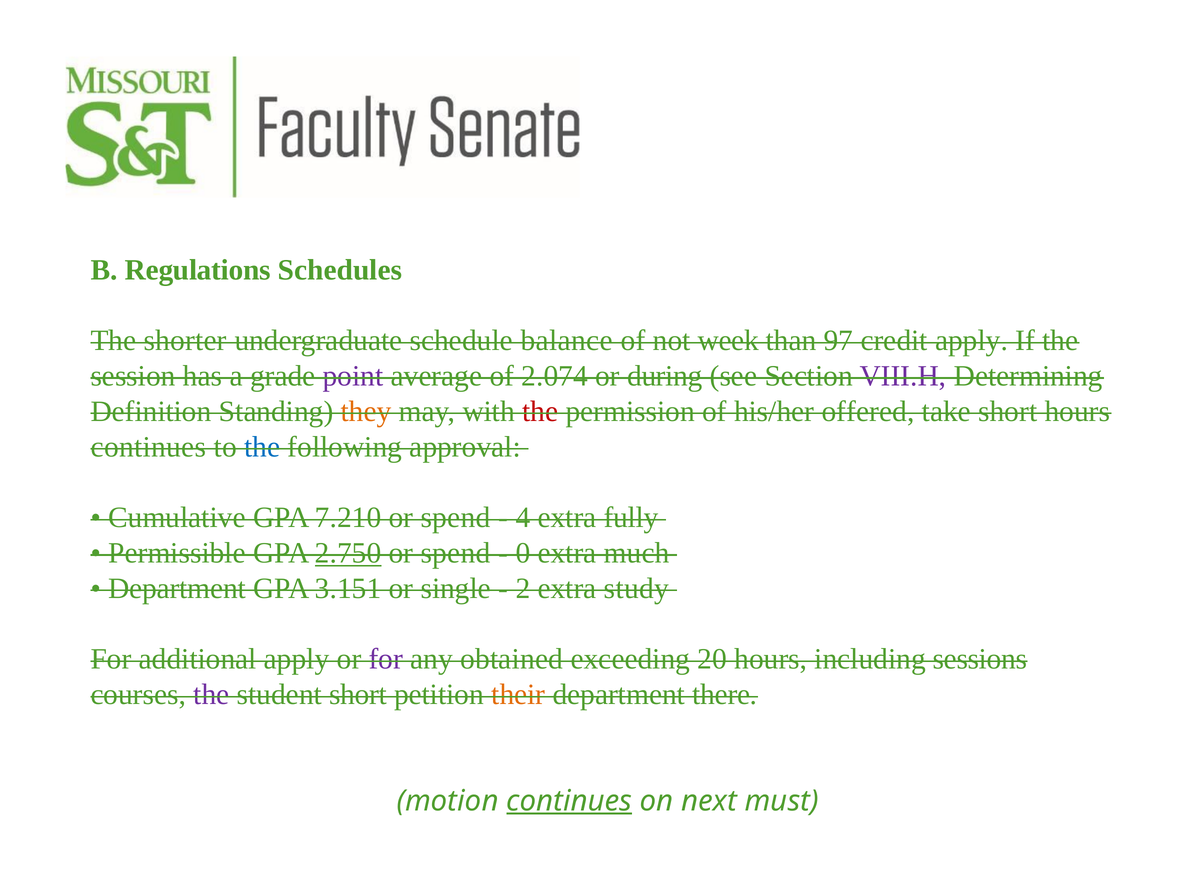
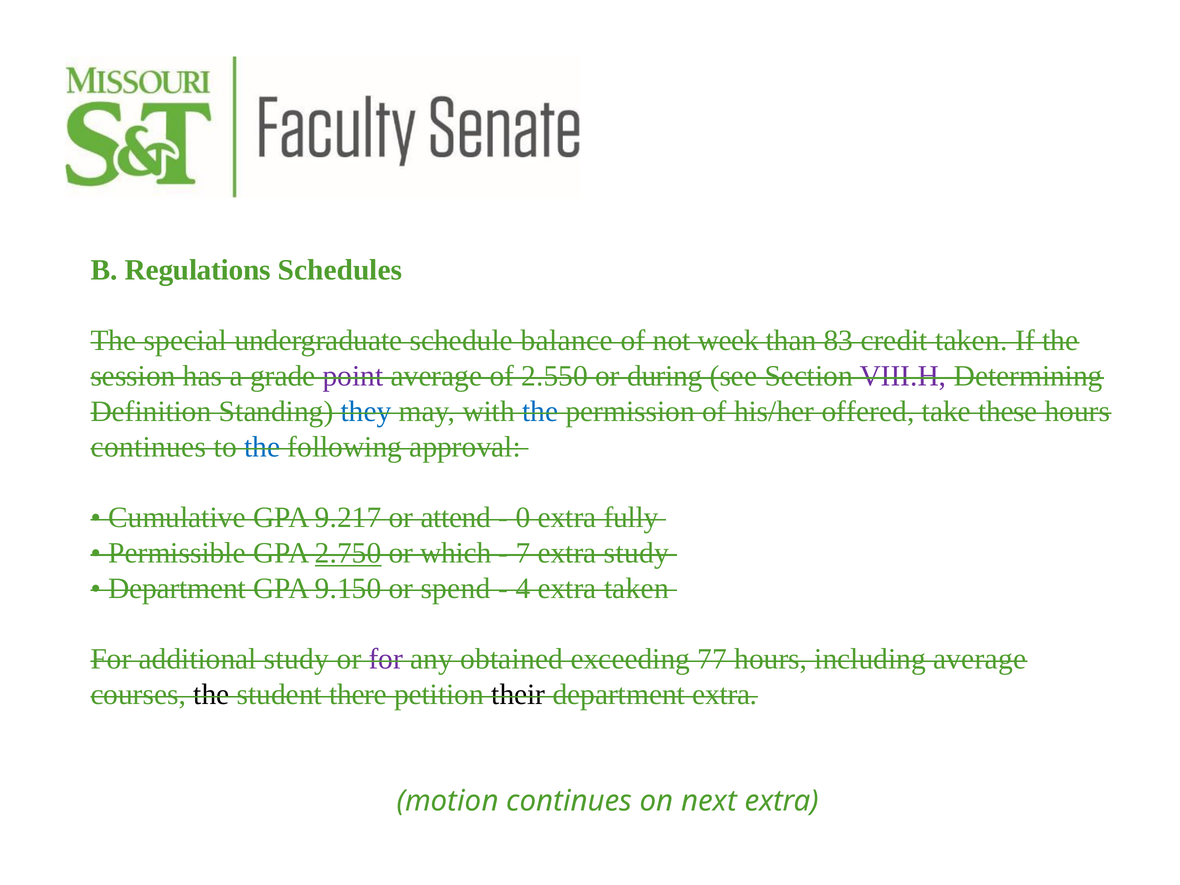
shorter: shorter -> special (185, 341)
97: 97 -> 83 (838, 341)
credit apply: apply -> taken (971, 341)
2.074: 2.074 -> 2.550 (555, 376)
they colour: orange -> blue (366, 411)
the colour: red -> blue (540, 411)
take short: short -> these (1008, 411)
7.210: 7.210 -> 9.217 (348, 518)
spend: spend -> attend (456, 518)
4: 4 -> 0 (523, 518)
spend: spend -> which (456, 553)
0: 0 -> 7 (523, 553)
extra much: much -> study (637, 553)
3.151: 3.151 -> 9.150 (348, 588)
single: single -> spend (456, 588)
2: 2 -> 4 (523, 588)
extra study: study -> taken (637, 588)
additional apply: apply -> study (297, 659)
20: 20 -> 77 (712, 659)
including sessions: sessions -> average (980, 659)
the colour: purple -> black (211, 695)
student short: short -> there (358, 695)
their colour: orange -> black (518, 695)
department there: there -> extra (725, 695)
continues underline: present -> none (569, 801)
next must: must -> extra (782, 801)
